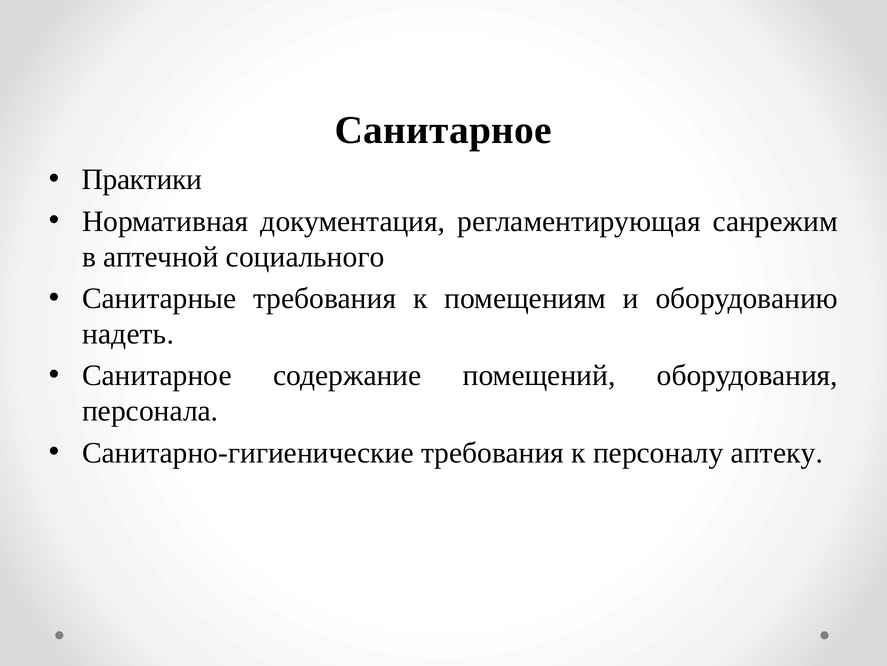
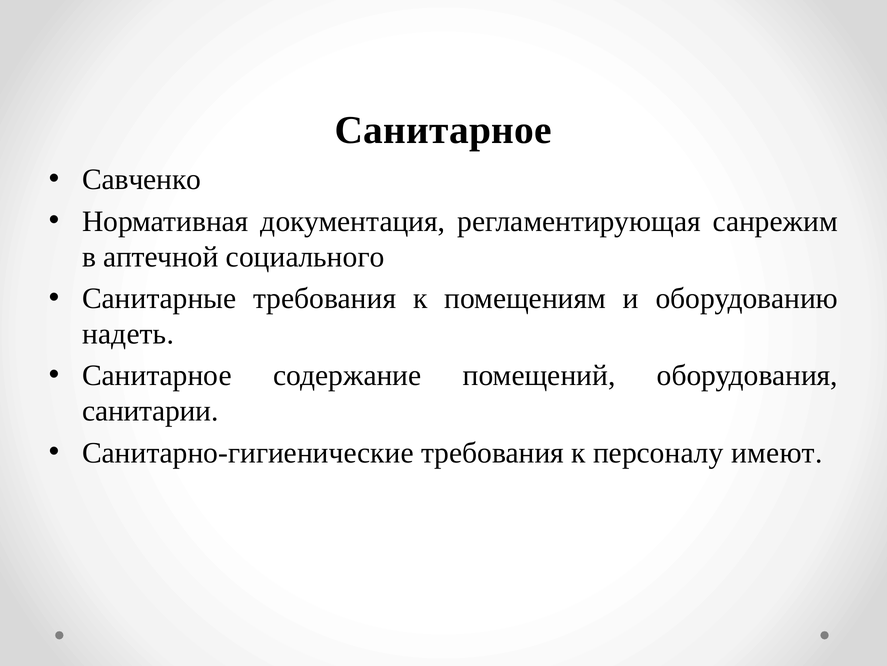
Практики: Практики -> Савченко (142, 179)
персонала: персонала -> санитарии (150, 411)
аптеку: аптеку -> имеют (777, 452)
